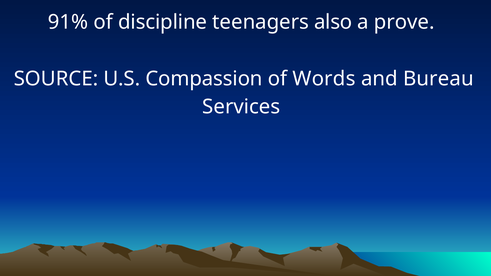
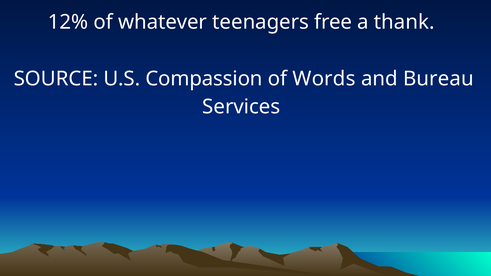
91%: 91% -> 12% (68, 22)
discipline: discipline -> whatever (163, 22)
also: also -> free (333, 22)
prove: prove -> thank (404, 22)
